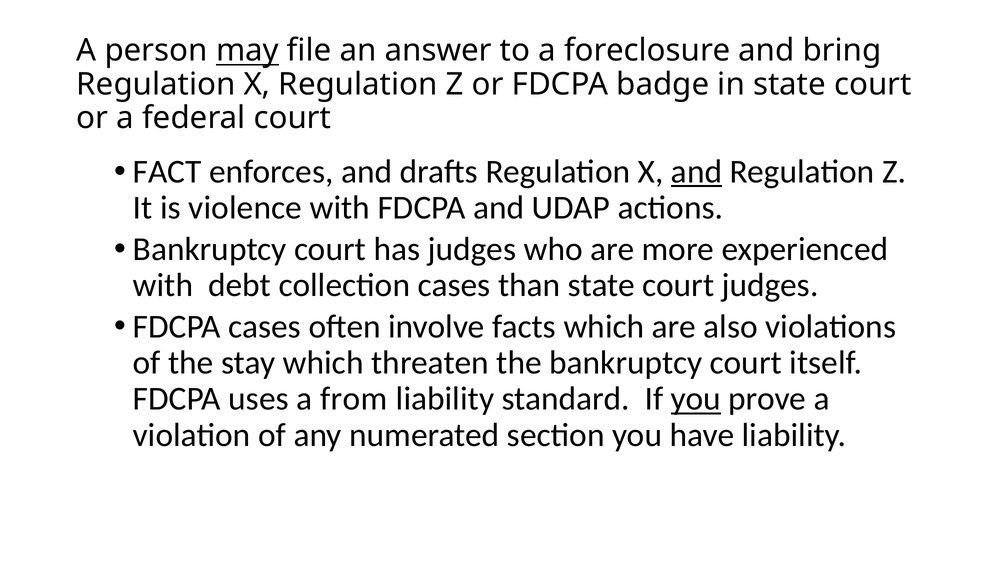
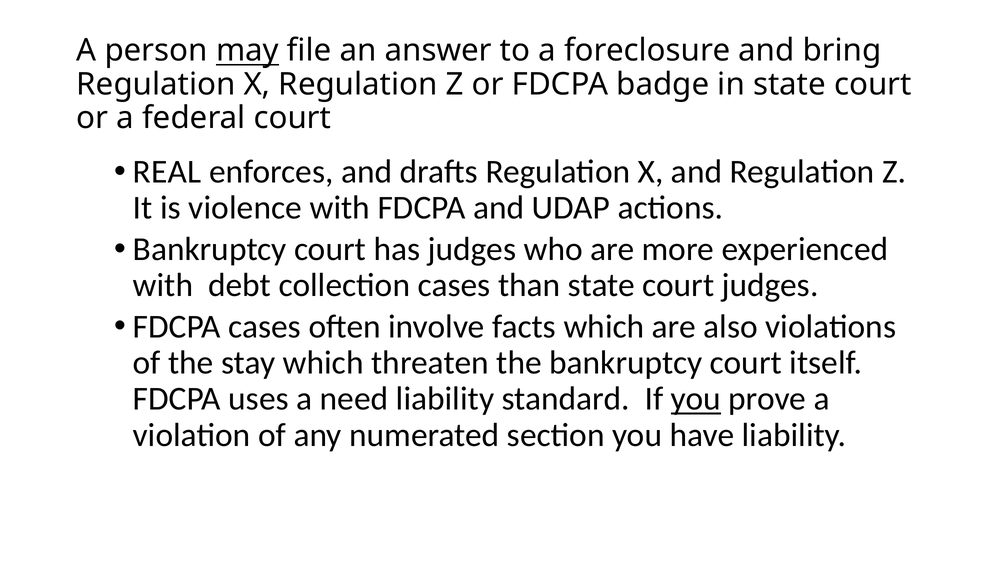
FACT: FACT -> REAL (167, 172)
and underline: present -> none (697, 172)
from: from -> need (354, 399)
